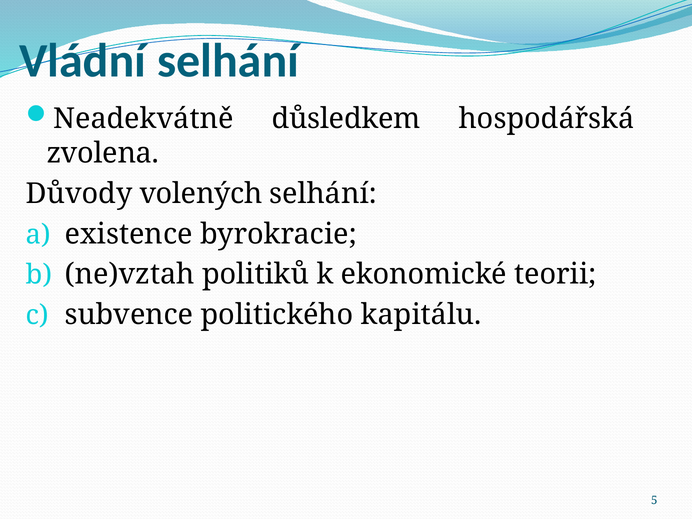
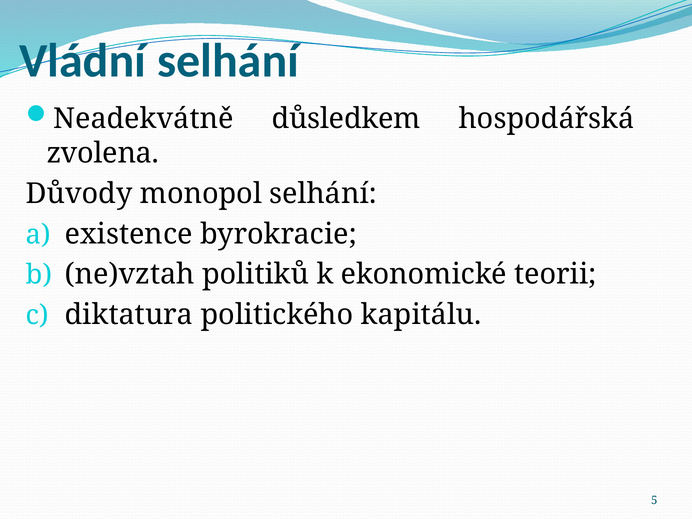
volených: volených -> monopol (201, 194)
subvence: subvence -> diktatura (129, 315)
